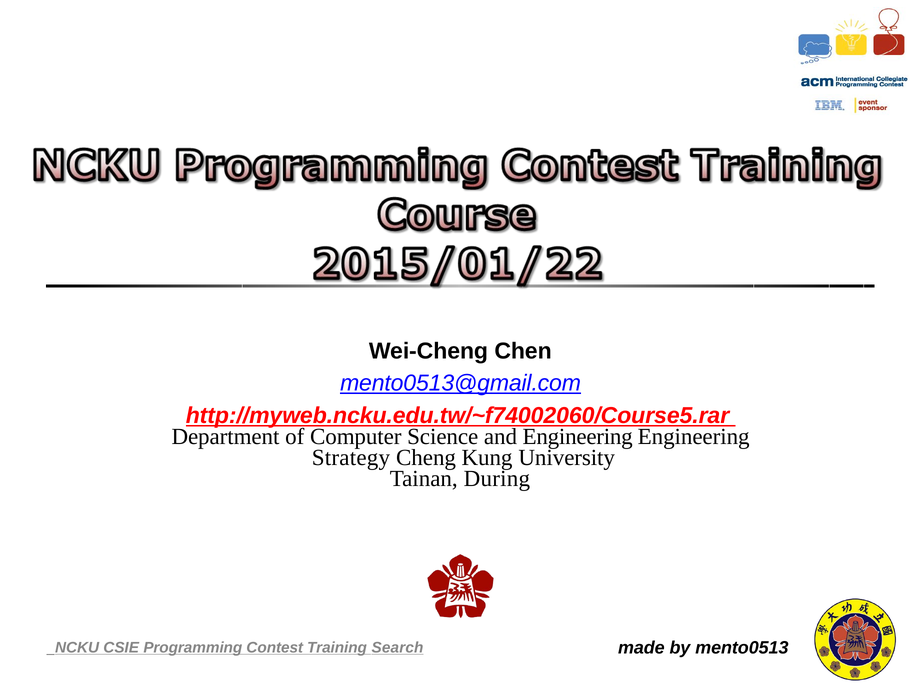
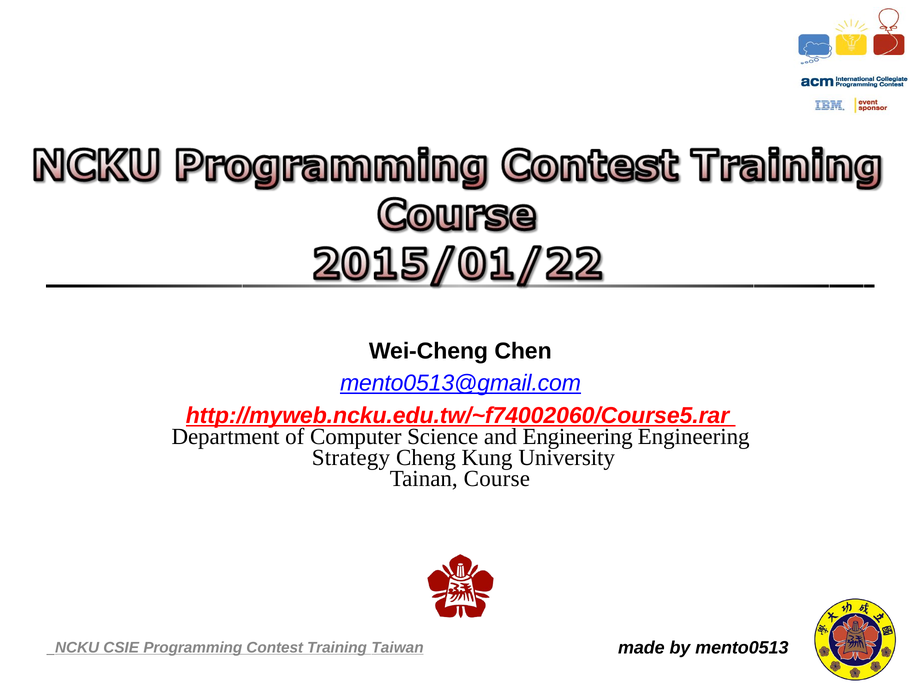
During: During -> Course (497, 478)
Search: Search -> Taiwan (398, 647)
